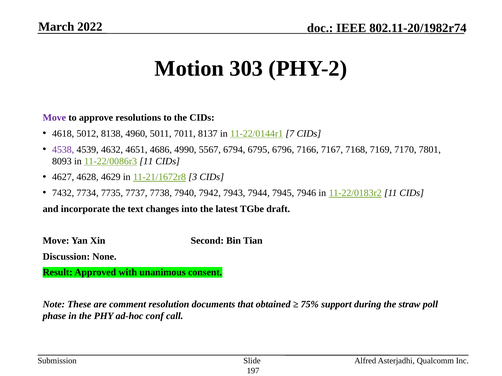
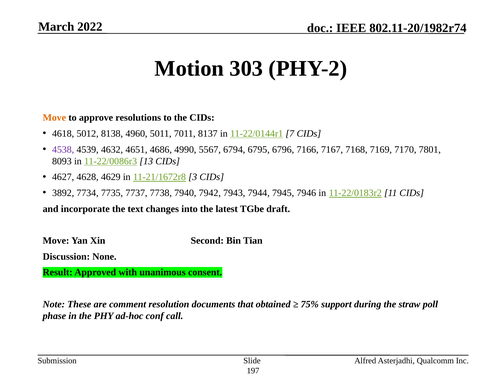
Move colour: purple -> orange (54, 118)
11-22/0086r3 11: 11 -> 13 (146, 161)
7432: 7432 -> 3892 (63, 193)
